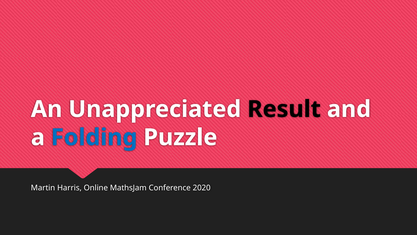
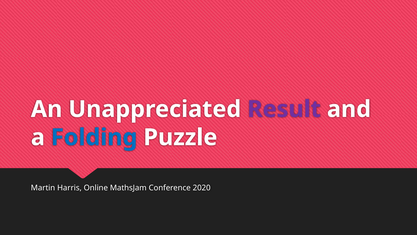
Result colour: black -> purple (284, 109)
